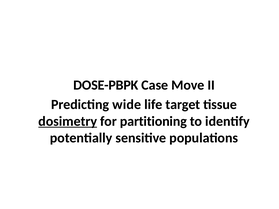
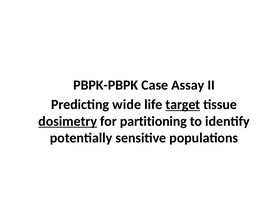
DOSE-PBPK: DOSE-PBPK -> PBPK-PBPK (106, 85)
Move: Move -> Assay (188, 85)
target underline: none -> present (183, 105)
